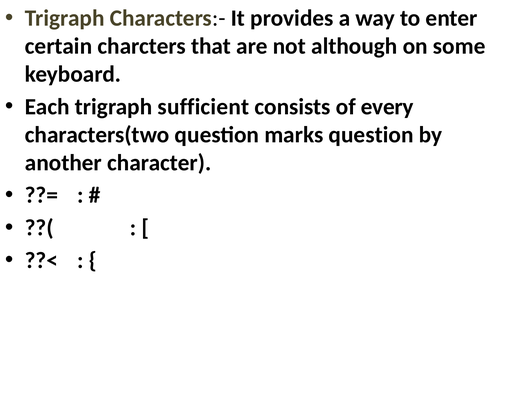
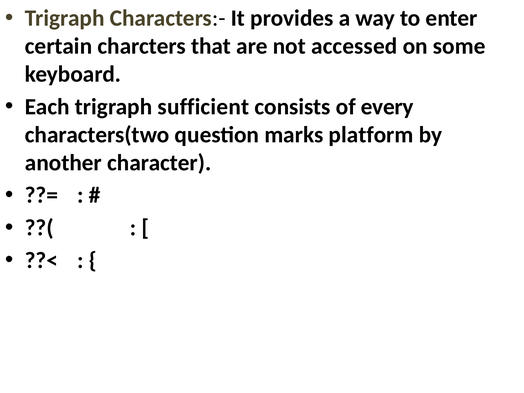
although: although -> accessed (354, 46)
marks question: question -> platform (371, 135)
